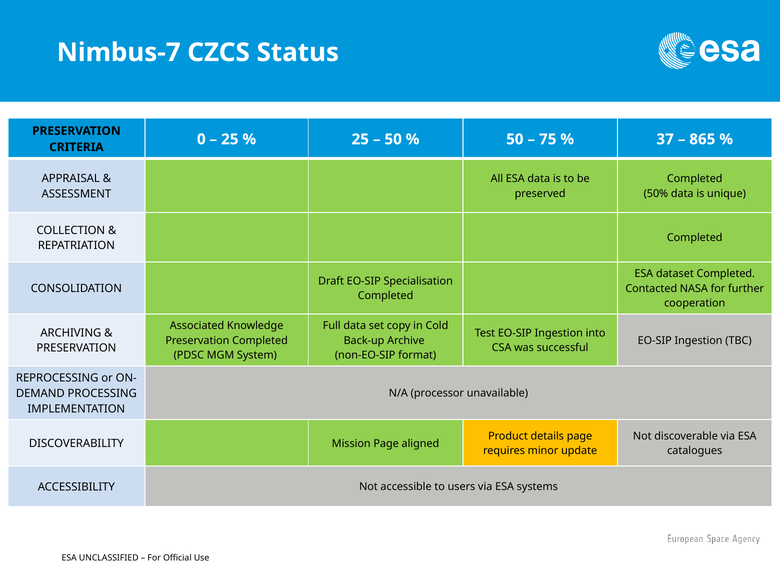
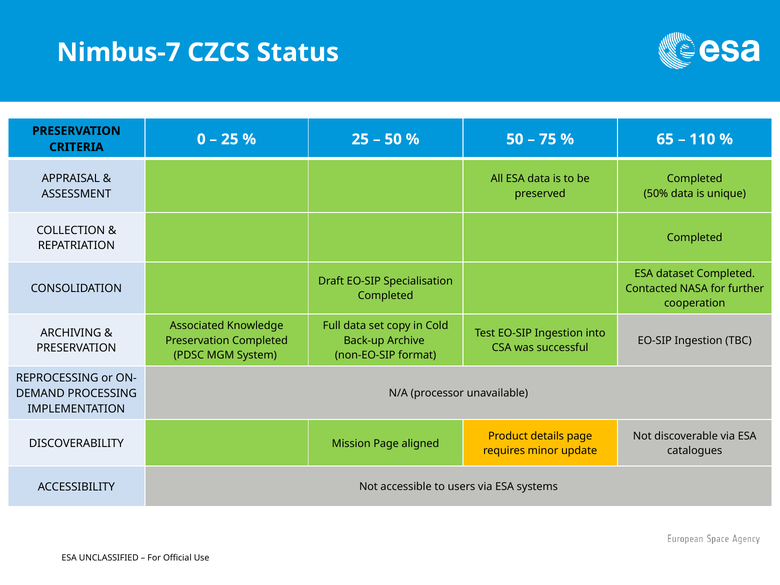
37: 37 -> 65 (665, 139)
865: 865 -> 110 (702, 139)
